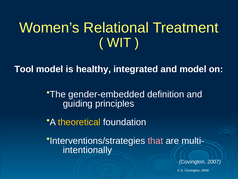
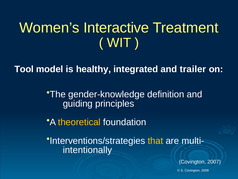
Relational: Relational -> Interactive (116, 28)
and model: model -> trailer (193, 69)
gender-embedded: gender-embedded -> gender-knowledge (106, 94)
that colour: pink -> yellow (155, 140)
